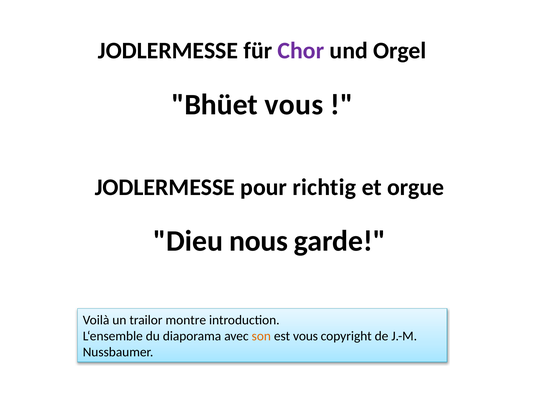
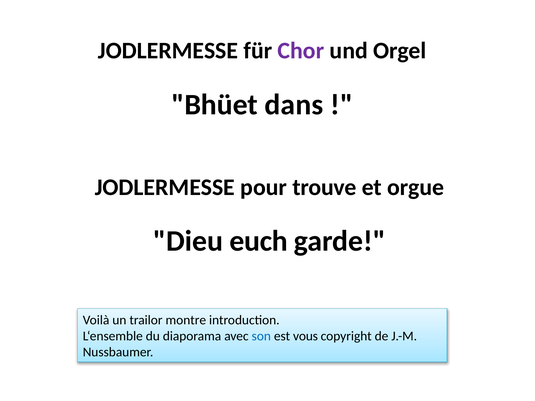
Bhüet vous: vous -> dans (294, 105)
richtig: richtig -> trouve (325, 187)
nous: nous -> euch (259, 241)
son colour: orange -> blue (261, 336)
